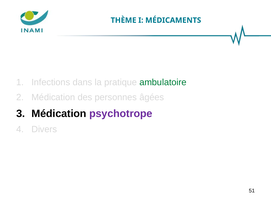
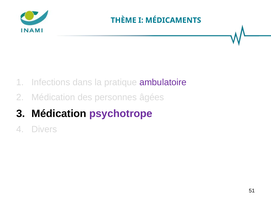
ambulatoire colour: green -> purple (163, 82)
